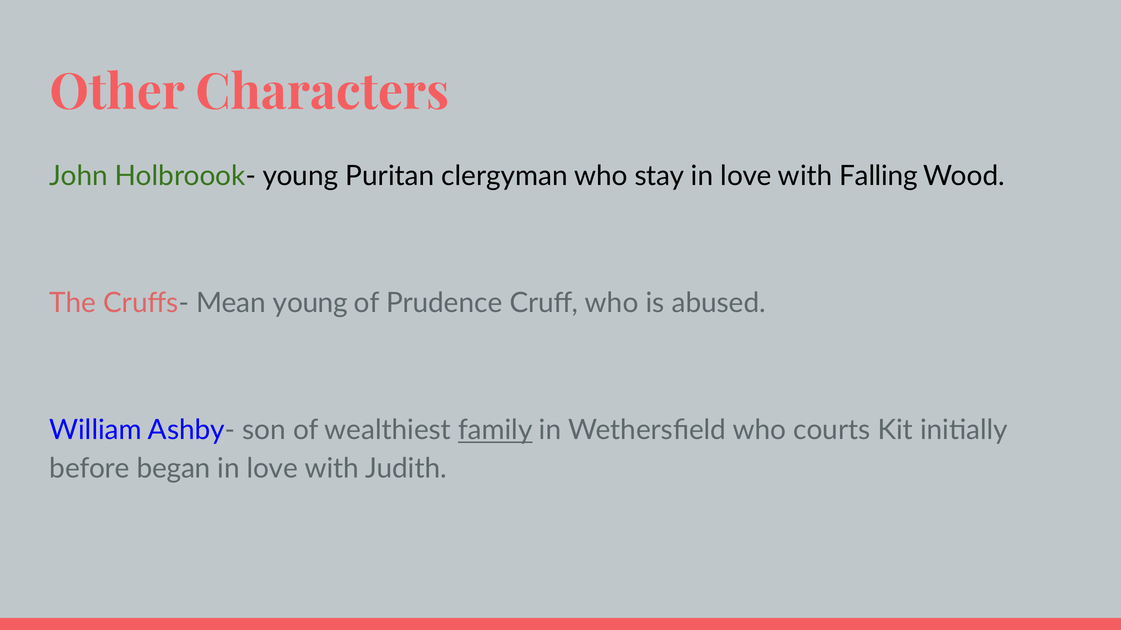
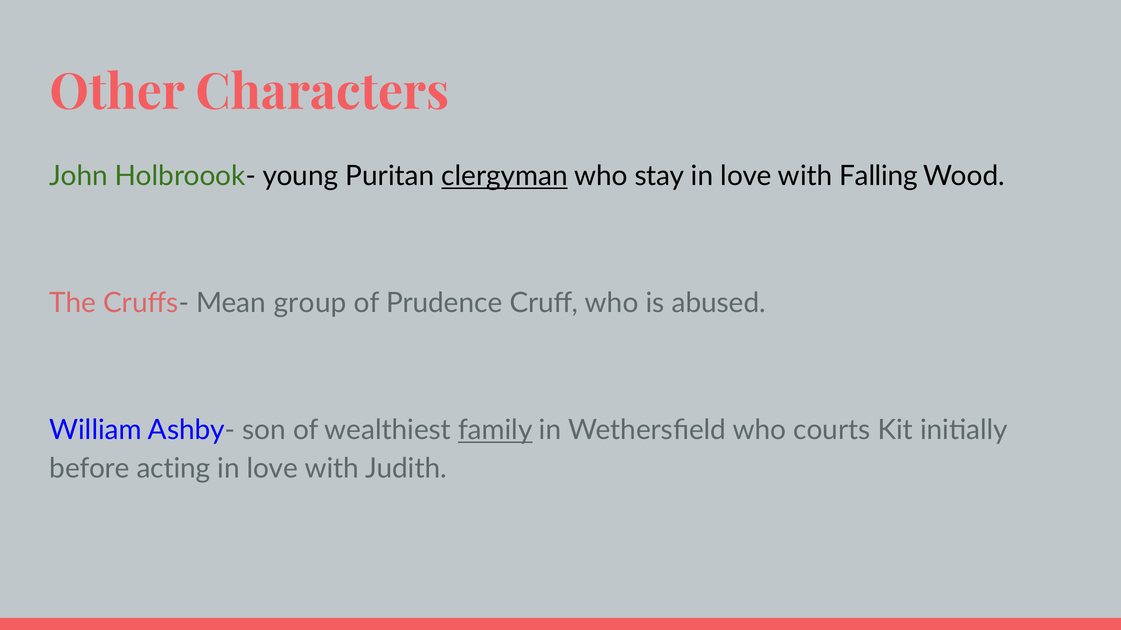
clergyman underline: none -> present (505, 176)
Mean young: young -> group (310, 303)
began: began -> acting (173, 469)
